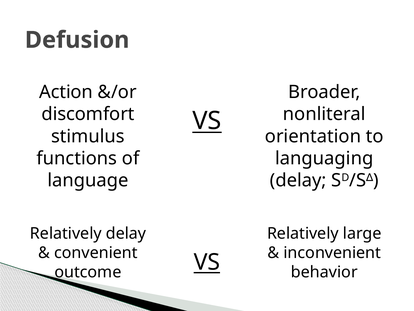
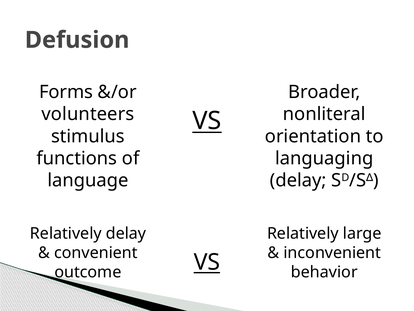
Action: Action -> Forms (66, 92)
discomfort: discomfort -> volunteers (88, 114)
